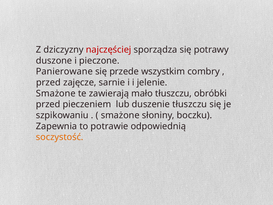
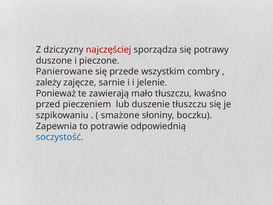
przed: przed -> zależy (49, 82)
Smażone: Smażone -> Ponieważ (56, 93)
obróbki: obróbki -> kwaśno (210, 93)
soczystość colour: orange -> blue (60, 137)
